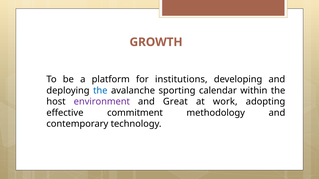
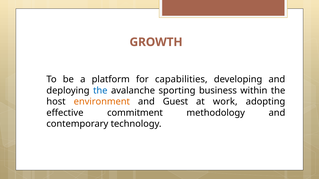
institutions: institutions -> capabilities (181, 79)
calendar: calendar -> business (218, 91)
environment colour: purple -> orange (102, 102)
Great: Great -> Guest (175, 102)
